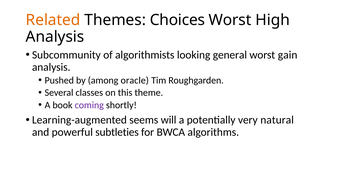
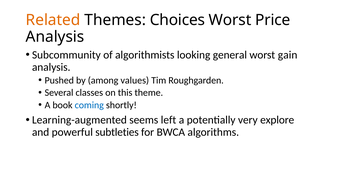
High: High -> Price (273, 20)
oracle: oracle -> values (135, 80)
coming colour: purple -> blue (89, 105)
will: will -> left (169, 120)
natural: natural -> explore (277, 120)
